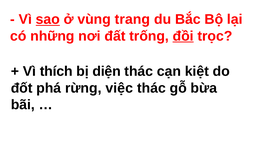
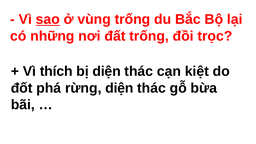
vùng trang: trang -> trống (132, 19)
đồi underline: present -> none (183, 36)
rừng việc: việc -> diện (119, 88)
